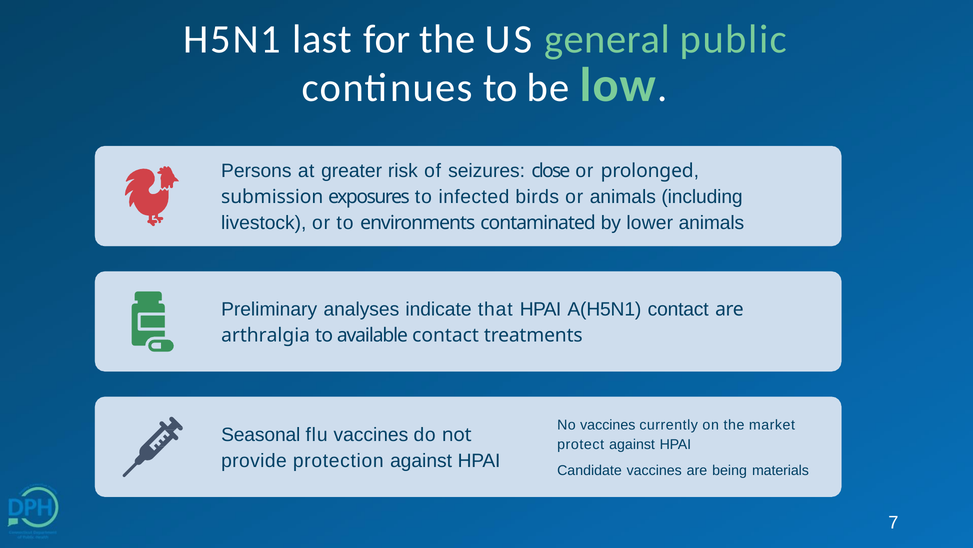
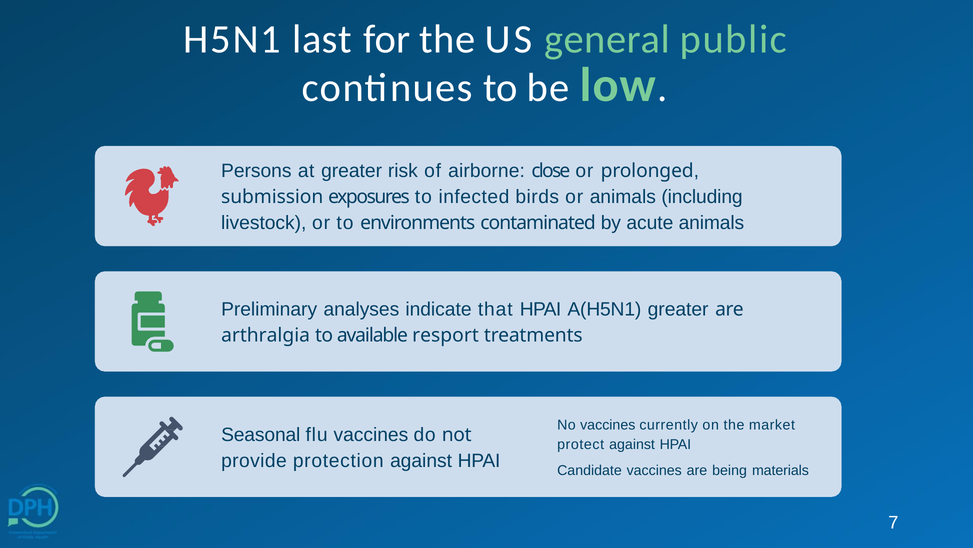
seizures: seizures -> airborne (487, 171)
lower: lower -> acute (650, 223)
A(H5N1 contact: contact -> greater (678, 309)
available contact: contact -> resport (446, 335)
